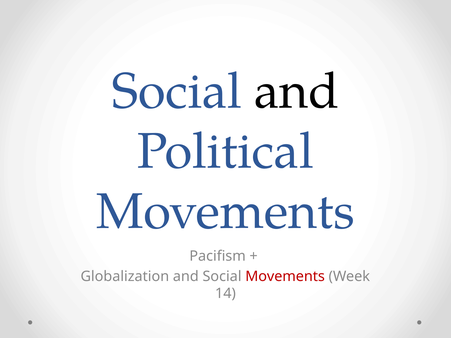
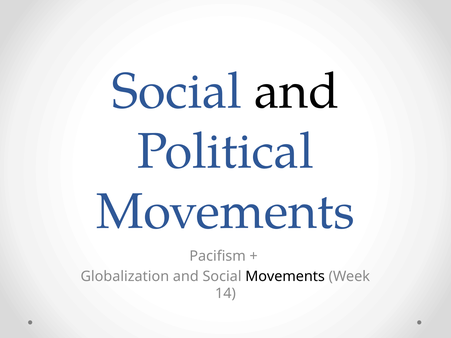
Movements colour: red -> black (285, 276)
